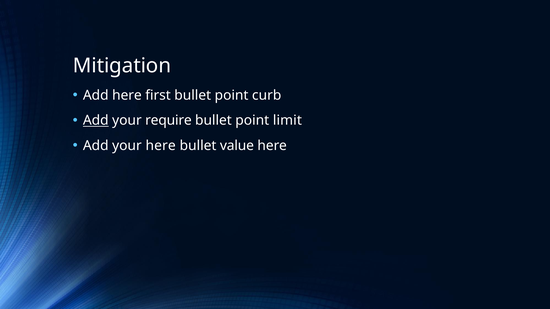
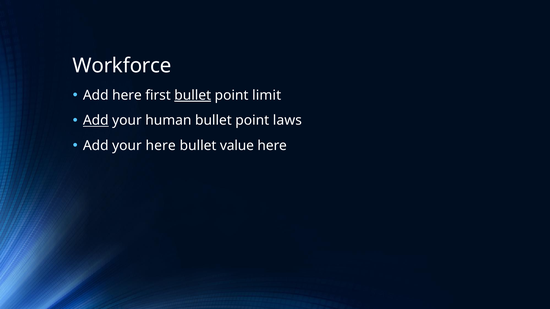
Mitigation: Mitigation -> Workforce (122, 66)
bullet underline: none -> present (193, 95)
curb: curb -> limit (267, 95)
require: require -> human (168, 121)
limit: limit -> laws (287, 121)
